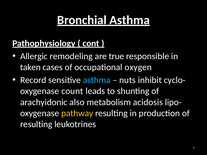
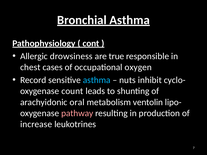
remodeling: remodeling -> drowsiness (71, 56)
taken: taken -> chest (30, 67)
also: also -> oral (77, 102)
acidosis: acidosis -> ventolin (148, 102)
pathway colour: yellow -> pink (77, 113)
resulting: resulting -> increase (36, 124)
